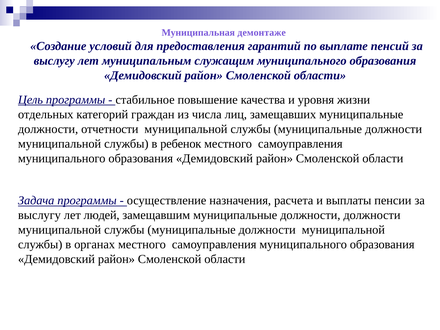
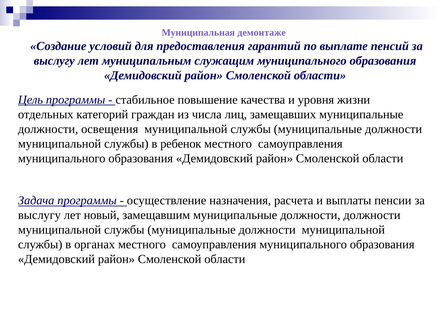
отчетности: отчетности -> освещения (110, 129)
людей: людей -> новый (102, 215)
